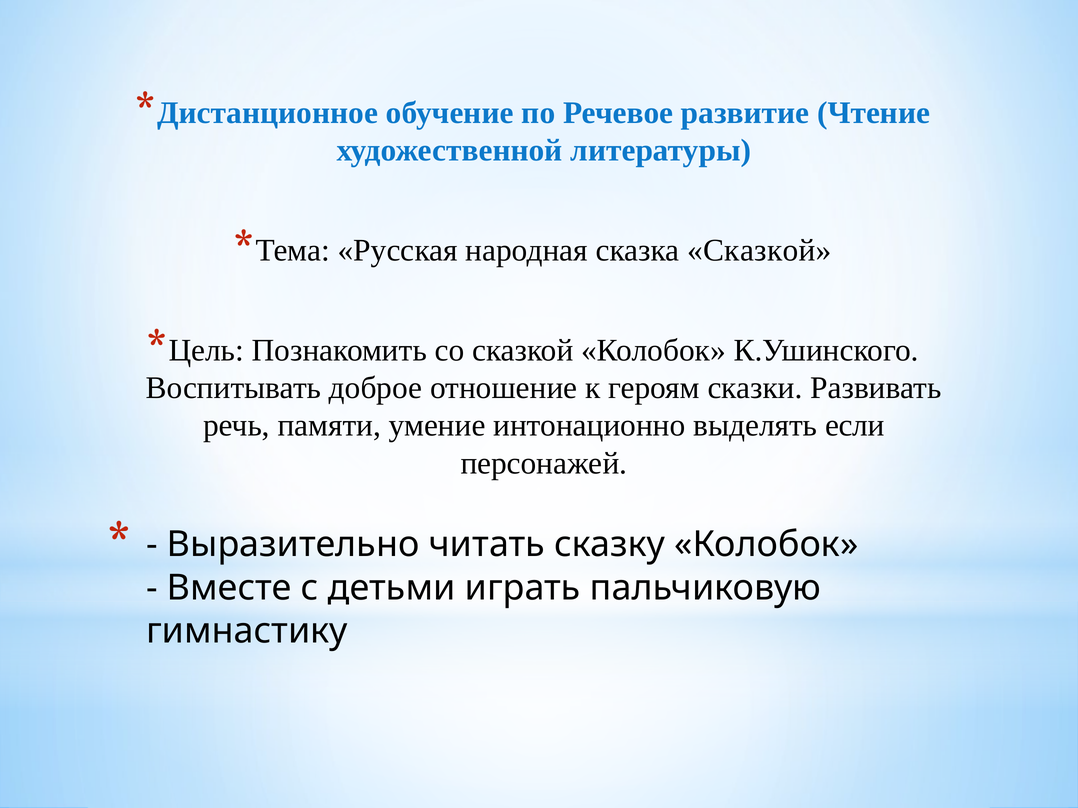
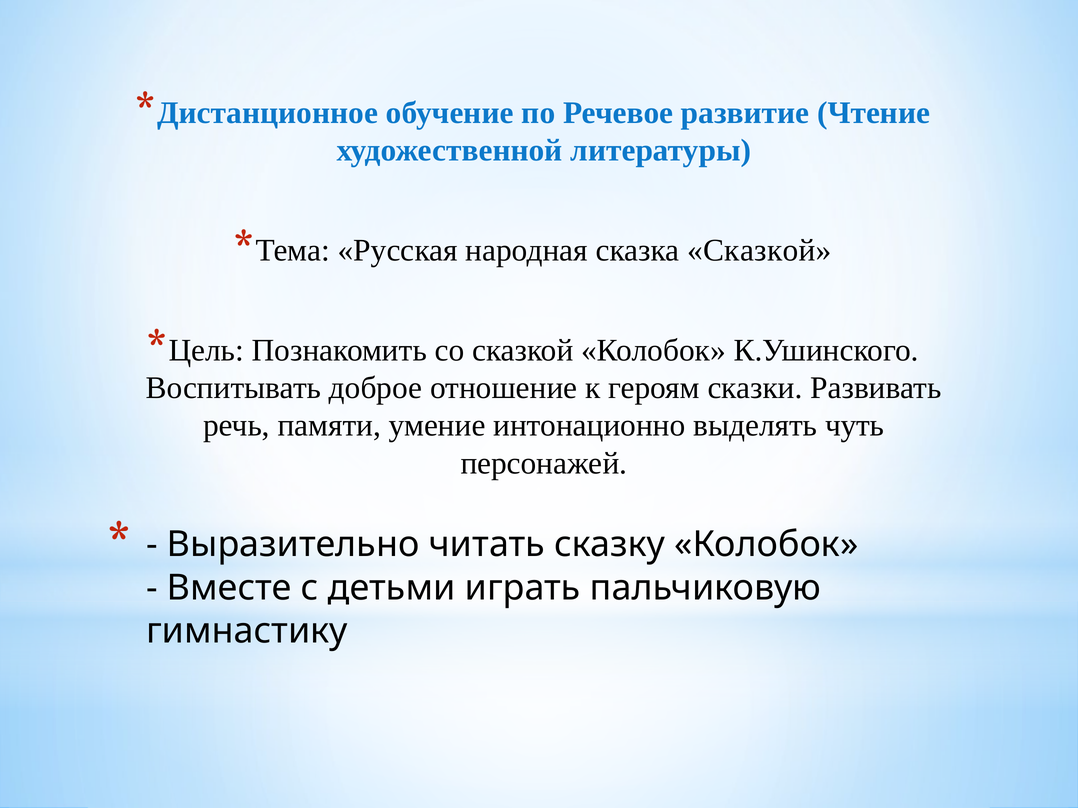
если: если -> чуть (855, 426)
